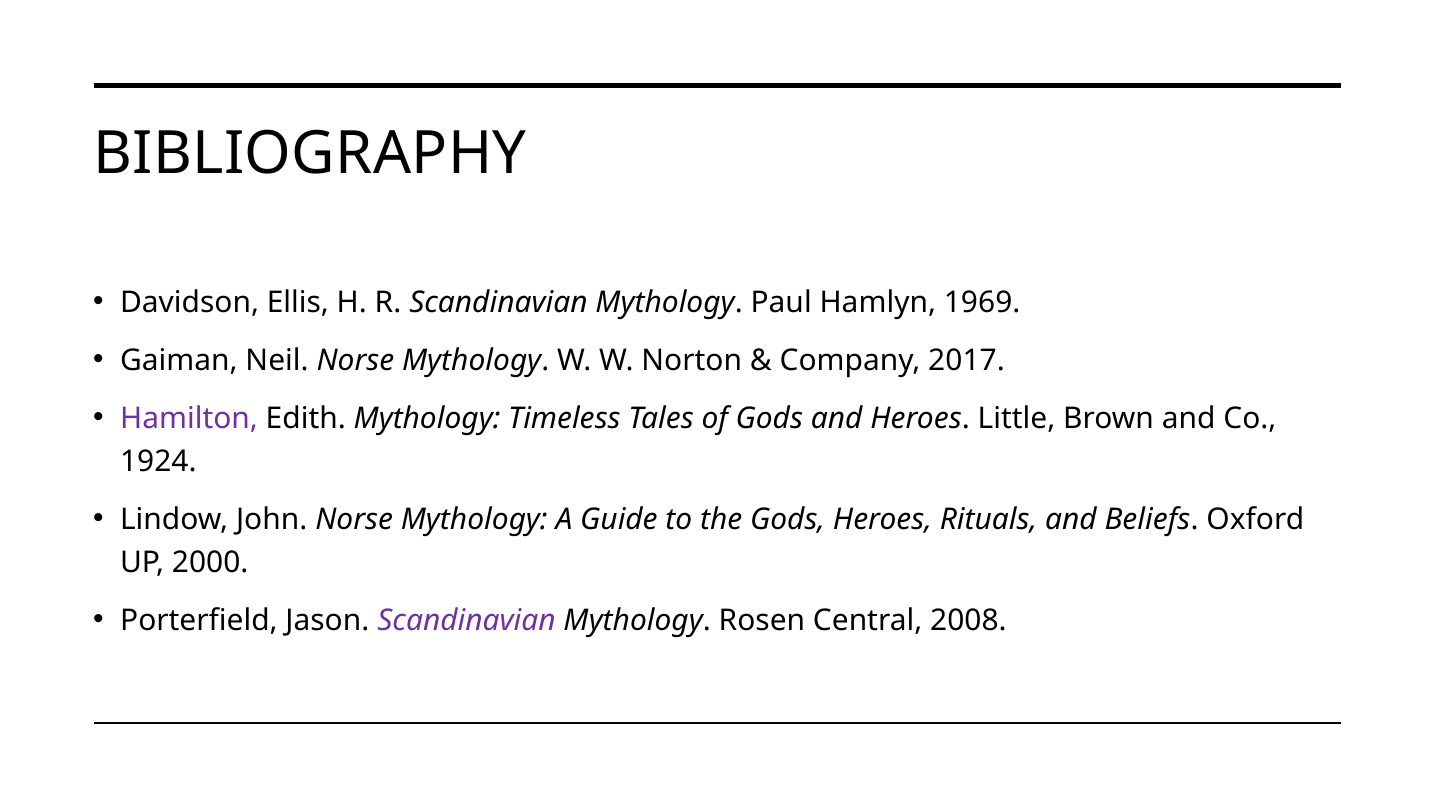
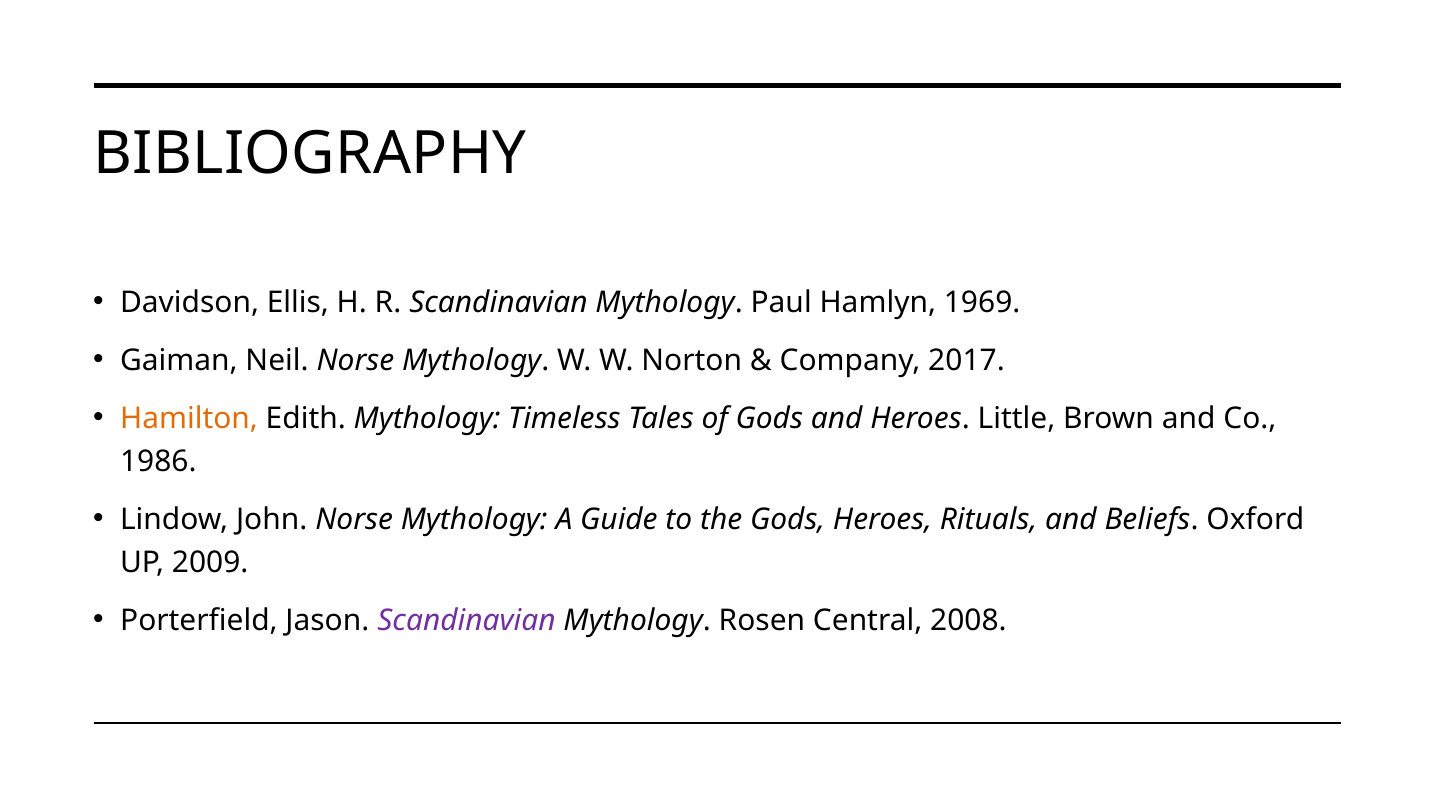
Hamilton colour: purple -> orange (189, 419)
1924: 1924 -> 1986 (158, 462)
2000: 2000 -> 2009 (210, 563)
